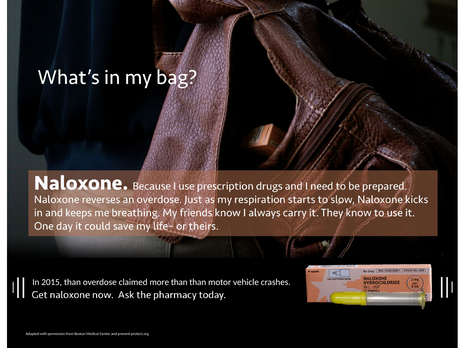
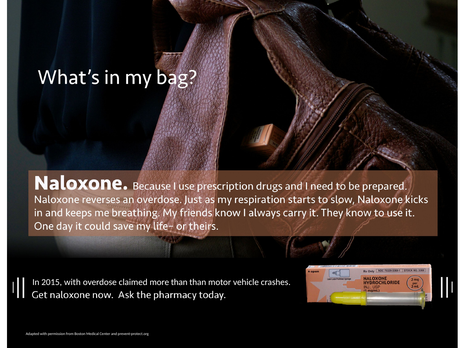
2015 than: than -> with (72, 282)
